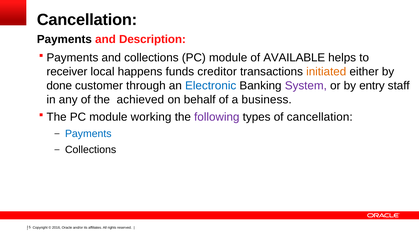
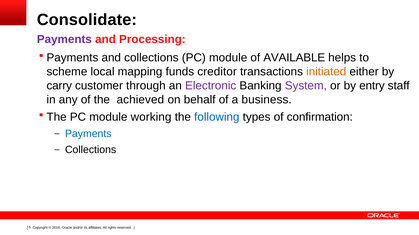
Cancellation: Cancellation -> Consolidate (87, 20)
Payments colour: black -> purple (64, 39)
Description: Description -> Processing (152, 39)
receiver: receiver -> scheme (67, 72)
happens: happens -> mapping (140, 72)
done: done -> carry (59, 86)
Electronic colour: blue -> purple (211, 86)
following colour: purple -> blue (217, 117)
of cancellation: cancellation -> confirmation (320, 117)
